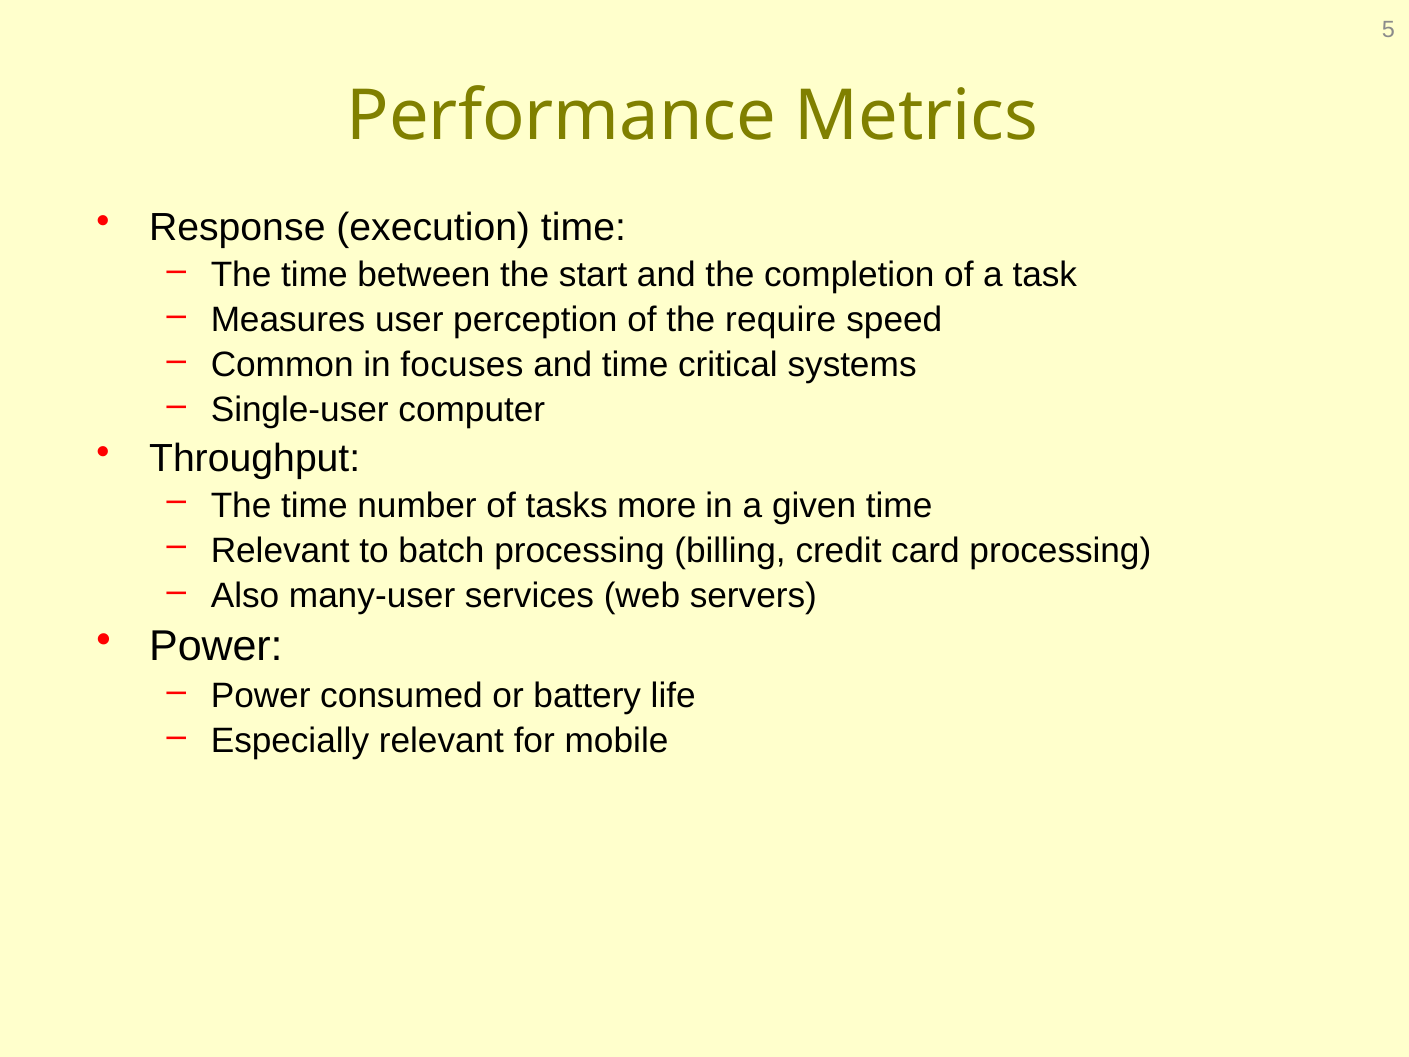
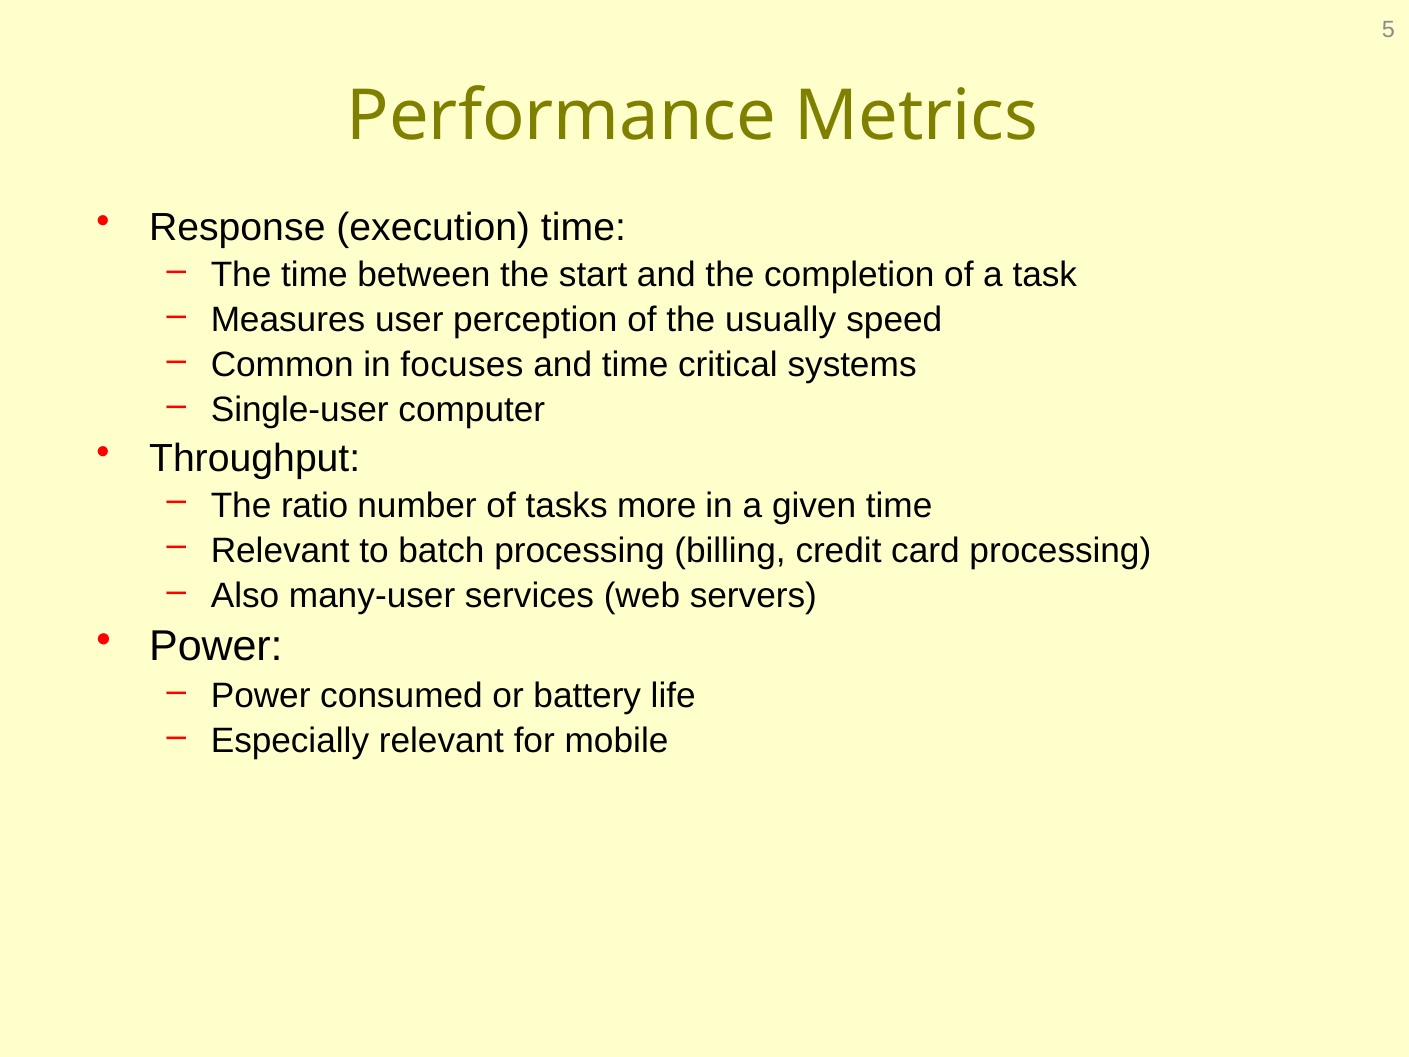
require: require -> usually (781, 320)
time: time -> ratio (315, 505)
